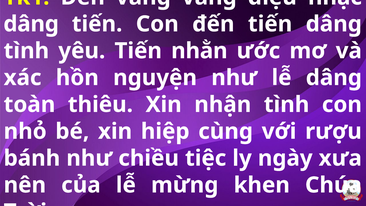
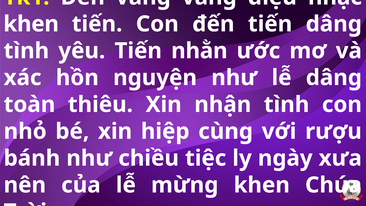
dâng: dâng -> khen (31, 24)
